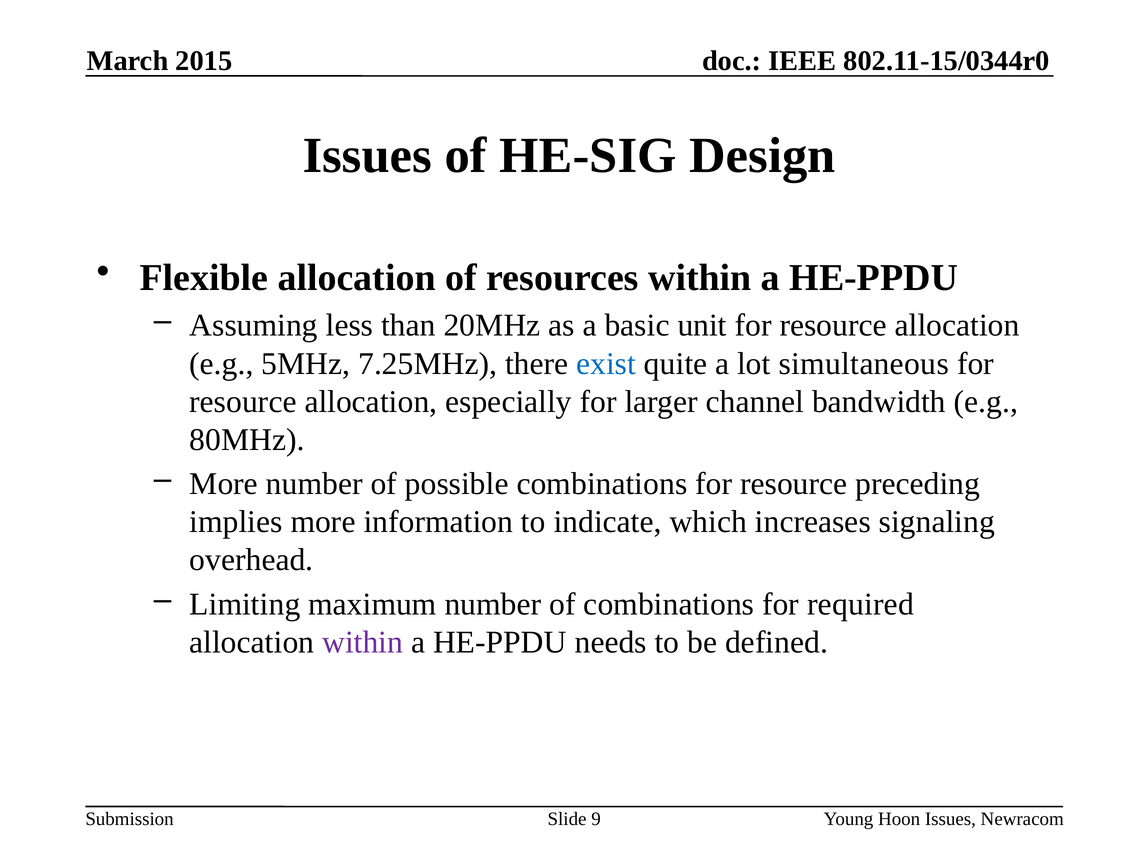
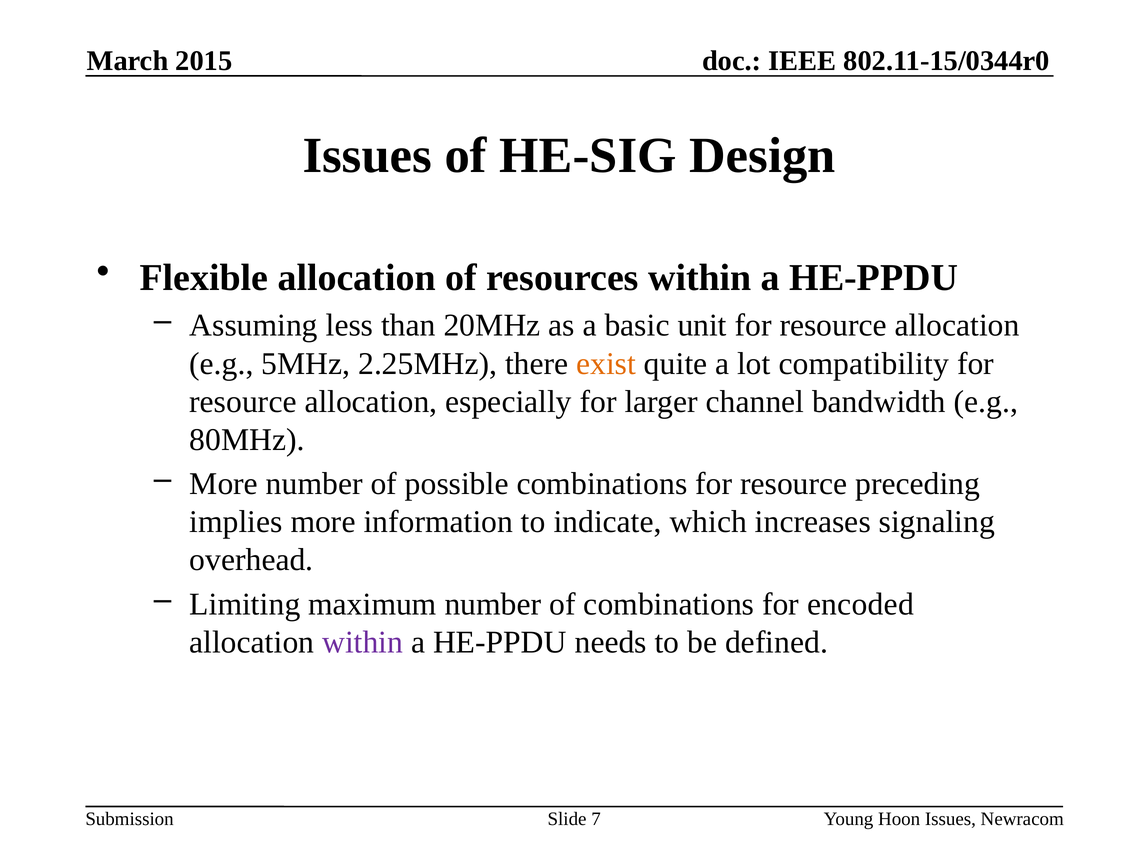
7.25MHz: 7.25MHz -> 2.25MHz (428, 364)
exist colour: blue -> orange (606, 364)
simultaneous: simultaneous -> compatibility (864, 364)
required: required -> encoded (860, 604)
9: 9 -> 7 (596, 819)
